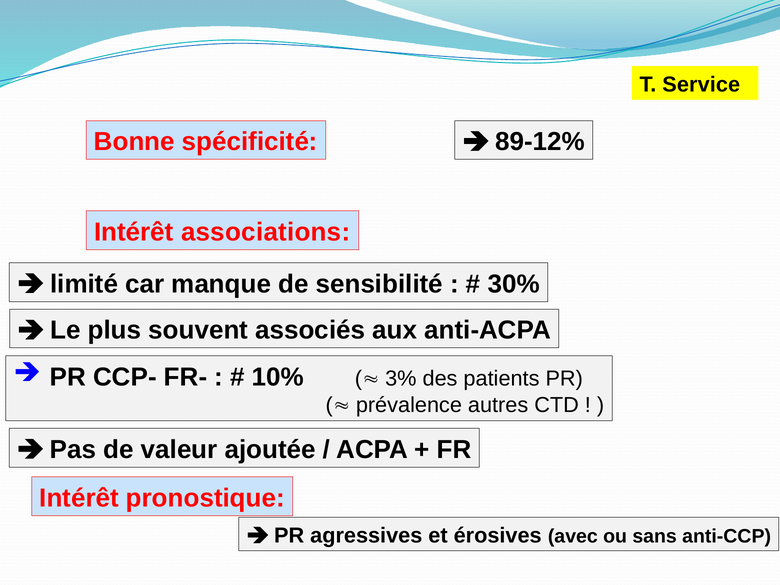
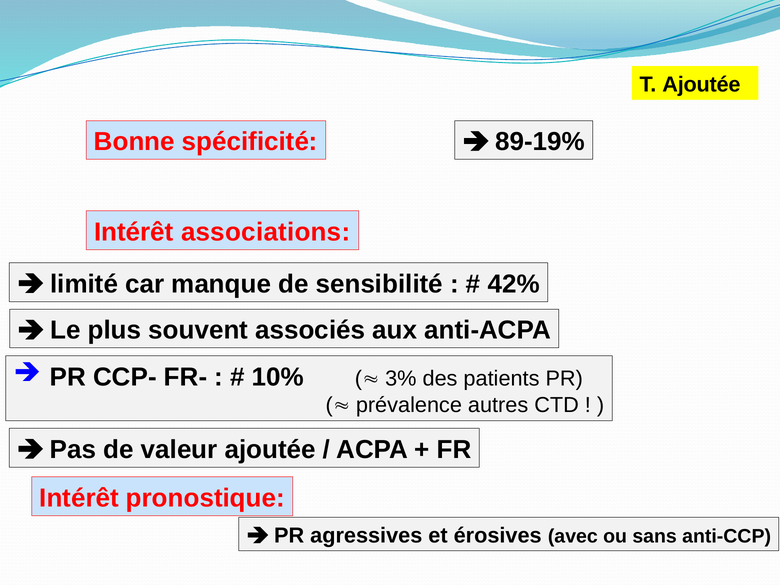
T Service: Service -> Ajoutée (701, 84)
89-12%: 89-12% -> 89-19% (540, 142)
30%: 30% -> 42% (514, 284)
